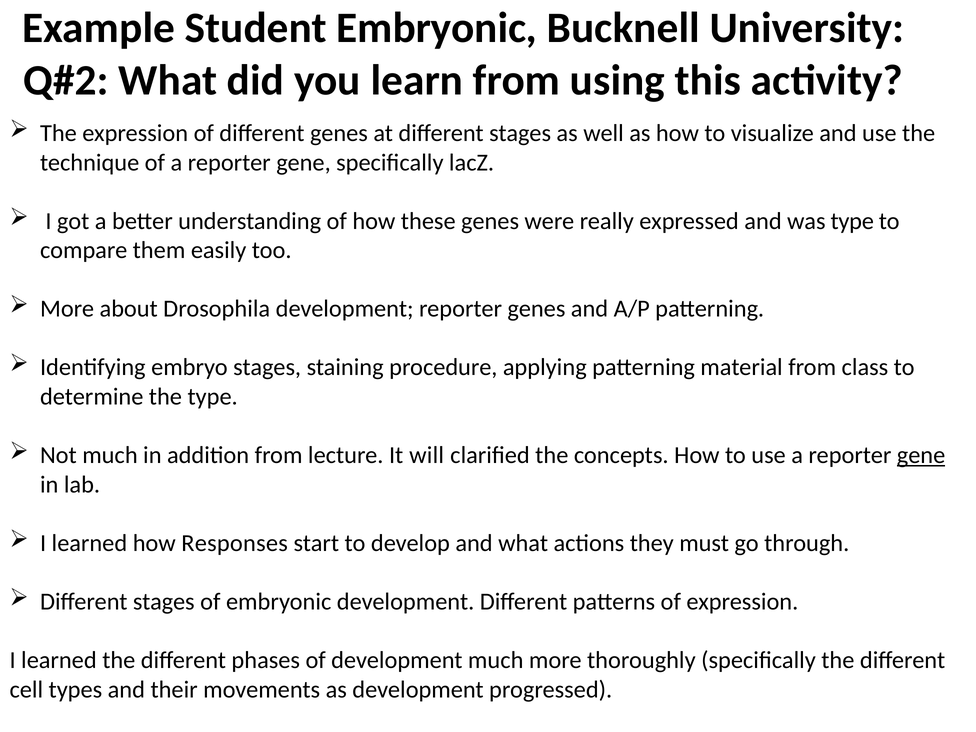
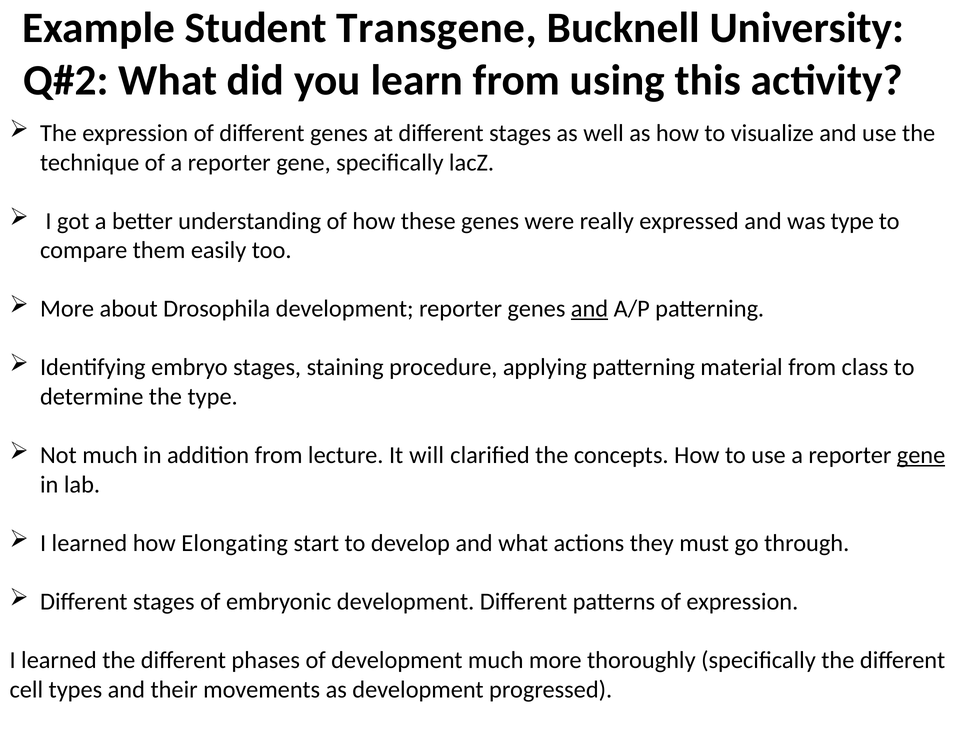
Student Embryonic: Embryonic -> Transgene (437, 28)
and underline: none -> present (589, 309)
Responses: Responses -> Elongating (235, 543)
